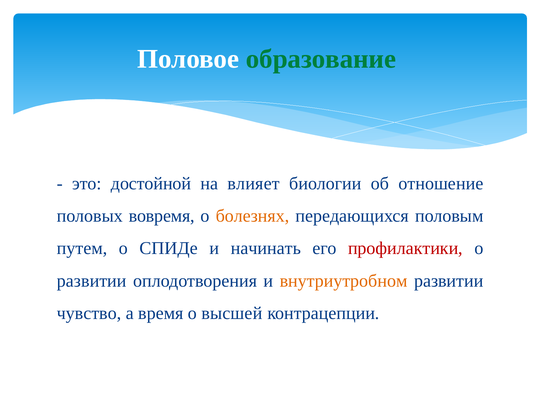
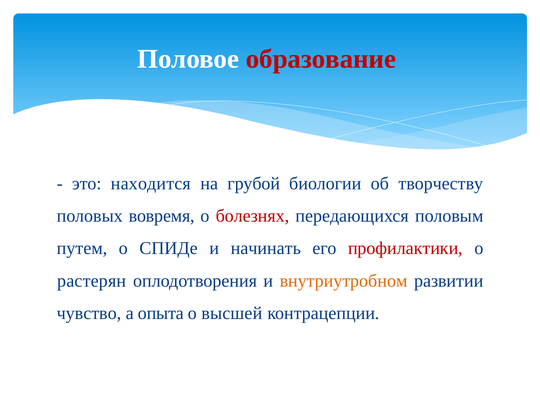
образование colour: green -> red (321, 59)
достойной: достойной -> находится (151, 184)
влияет: влияет -> грубой (254, 184)
отношение: отношение -> творчеству (441, 184)
болезнях colour: orange -> red (253, 216)
развитии: развитии -> растерян (92, 281)
время: время -> опыта (161, 313)
